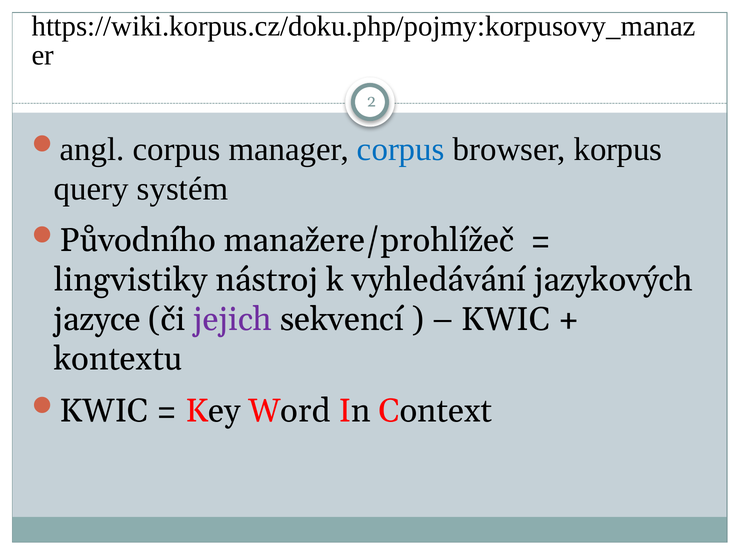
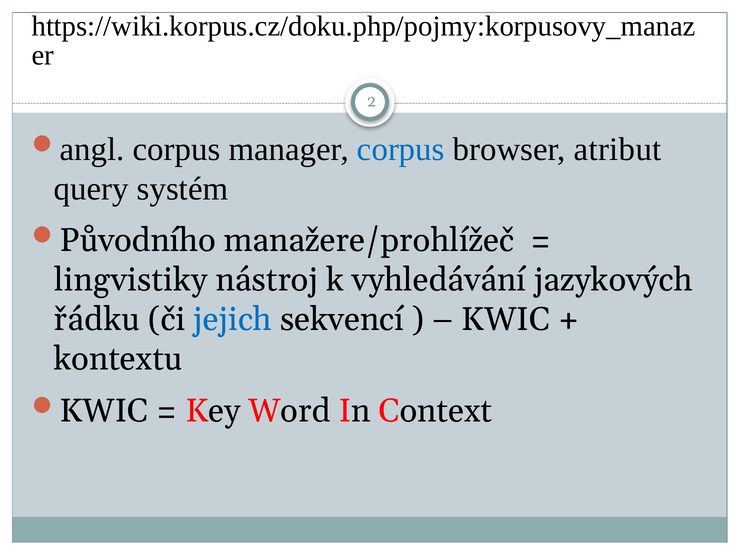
korpus: korpus -> atribut (618, 149)
jazyce: jazyce -> řádku (97, 319)
jejich colour: purple -> blue (233, 319)
